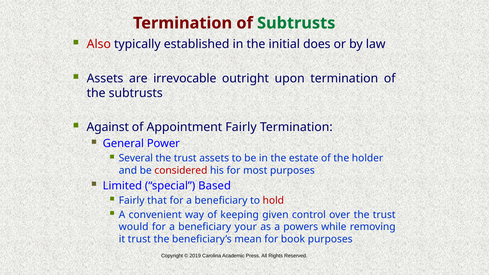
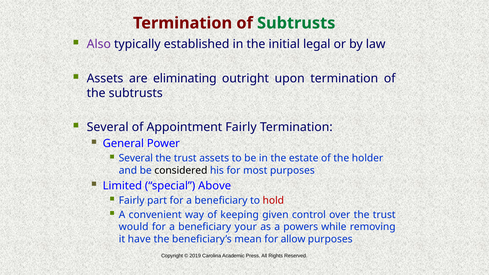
Also colour: red -> purple (99, 44)
does: does -> legal (317, 44)
irrevocable: irrevocable -> eliminating (185, 78)
Against: Against -> Several (108, 127)
considered colour: red -> black (181, 171)
Based: Based -> Above (215, 186)
that: that -> part (157, 201)
it trust: trust -> have (139, 239)
book: book -> allow (293, 239)
